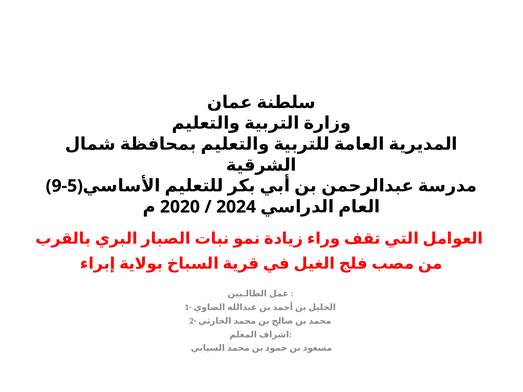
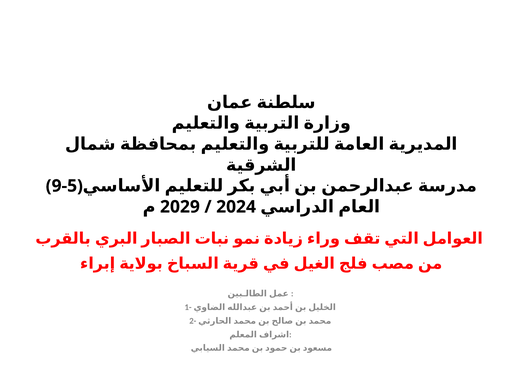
2020: 2020 -> 2029 (180, 207)
